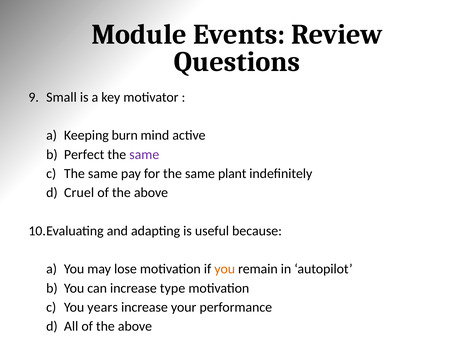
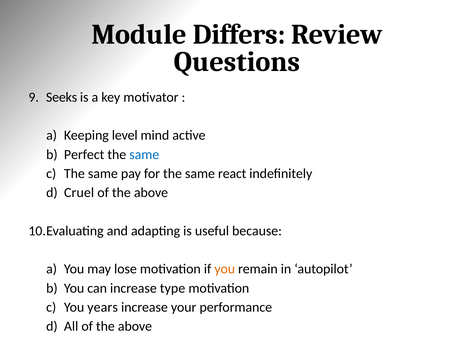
Events: Events -> Differs (239, 35)
Small: Small -> Seeks (62, 97)
burn: burn -> level (125, 135)
same colour: purple -> blue (144, 154)
plant: plant -> react (232, 173)
